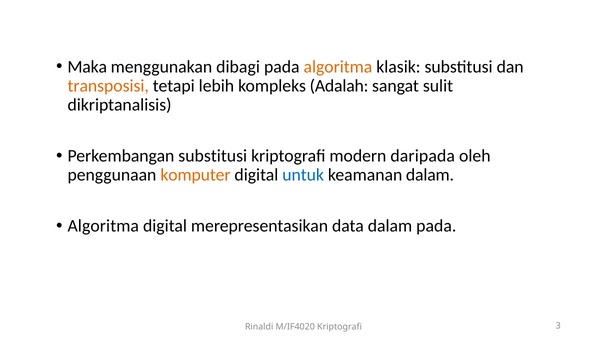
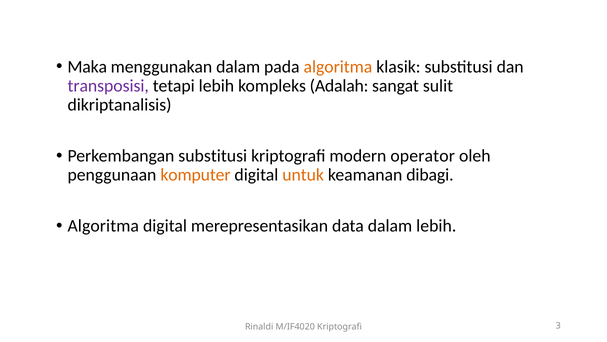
menggunakan dibagi: dibagi -> dalam (238, 67)
transposisi colour: orange -> purple (108, 86)
daripada: daripada -> operator (423, 156)
untuk colour: blue -> orange (303, 175)
keamanan dalam: dalam -> dibagi (430, 175)
dalam pada: pada -> lebih (436, 226)
